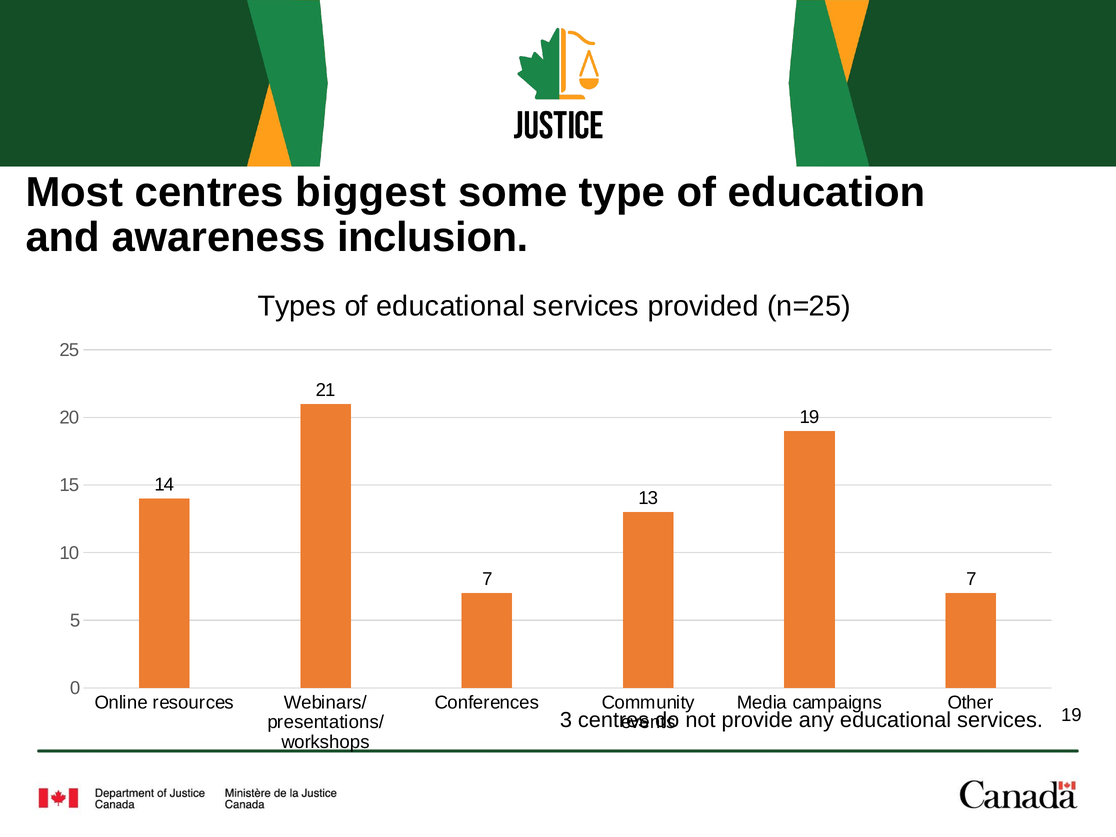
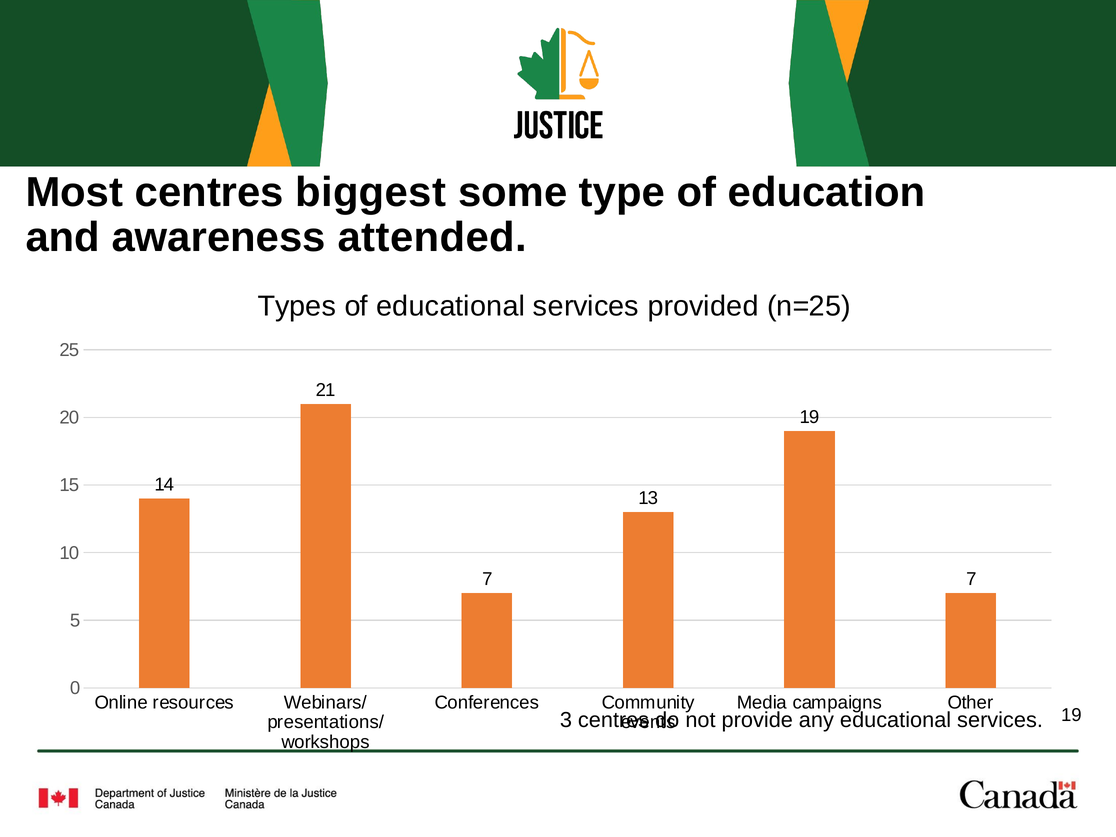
inclusion: inclusion -> attended (432, 238)
